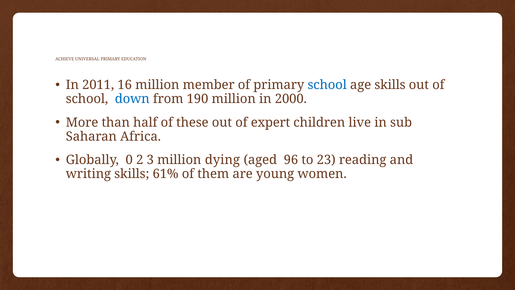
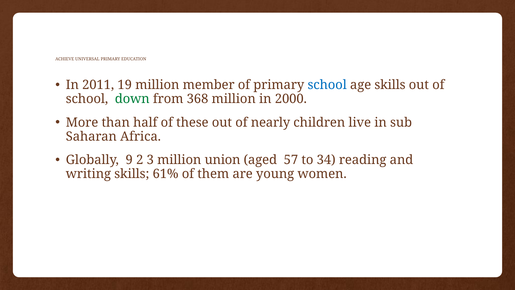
16: 16 -> 19 (125, 85)
down colour: blue -> green (132, 99)
190: 190 -> 368 (198, 99)
expert: expert -> nearly (271, 122)
0: 0 -> 9 (129, 160)
dying: dying -> union (223, 160)
96: 96 -> 57 (291, 160)
23: 23 -> 34 (326, 160)
